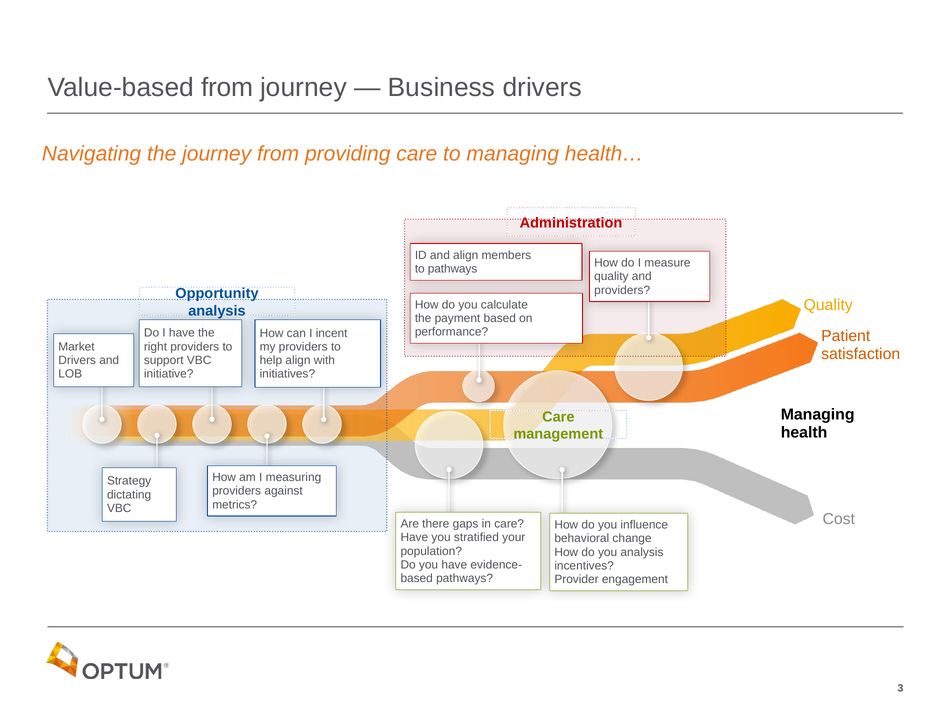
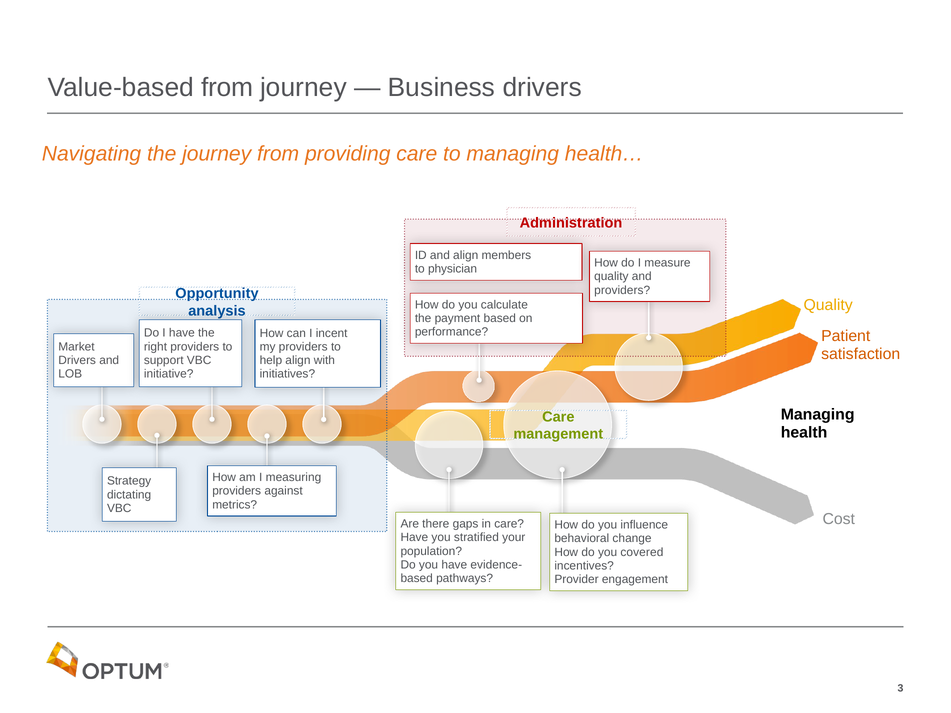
to pathways: pathways -> physician (453, 269)
you analysis: analysis -> covered (642, 552)
